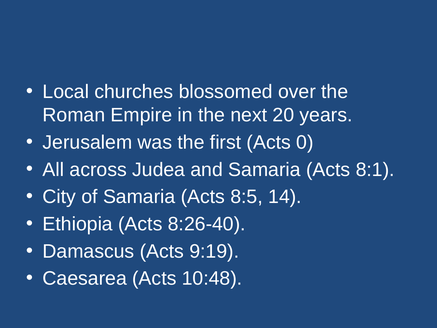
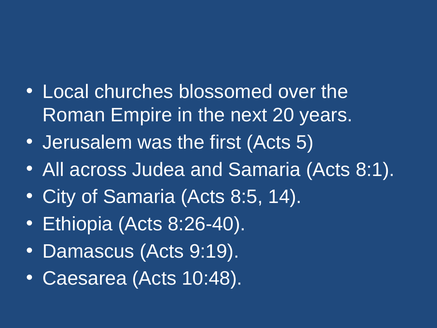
0: 0 -> 5 (305, 142)
